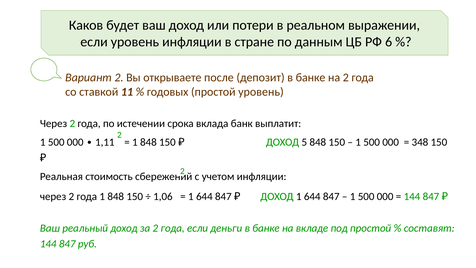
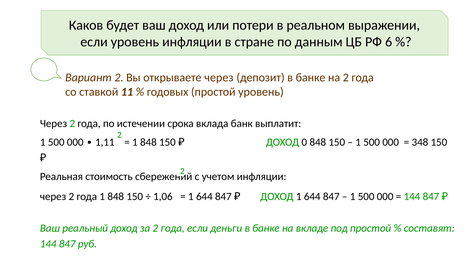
открываете после: после -> через (219, 78)
5: 5 -> 0 (304, 142)
